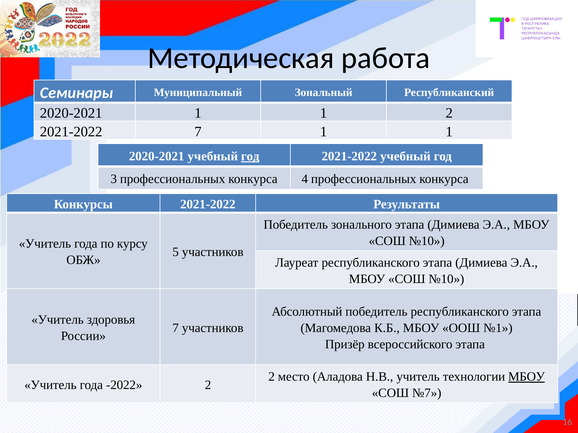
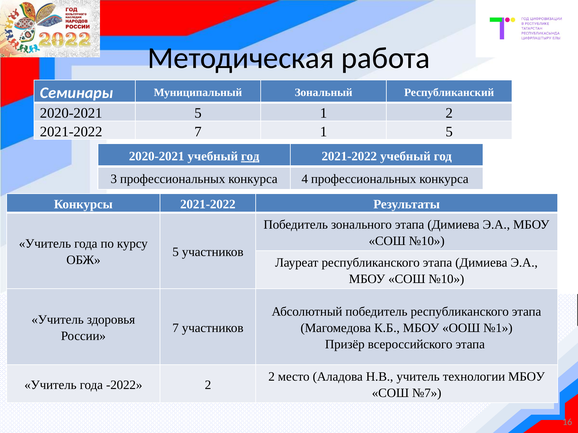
2020-2021 1: 1 -> 5 (198, 113)
7 1 1: 1 -> 5 (449, 132)
МБОУ underline: present -> none (527, 377)
